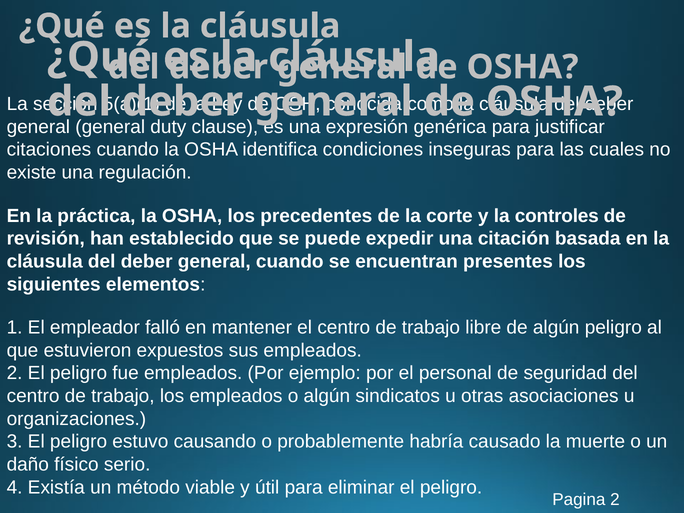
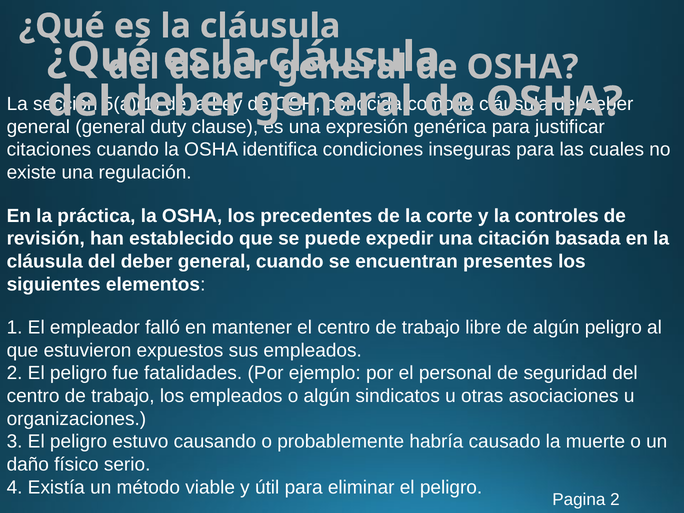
fue empleados: empleados -> fatalidades (193, 373)
